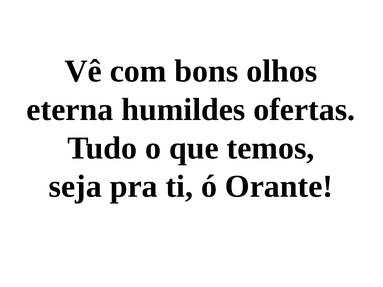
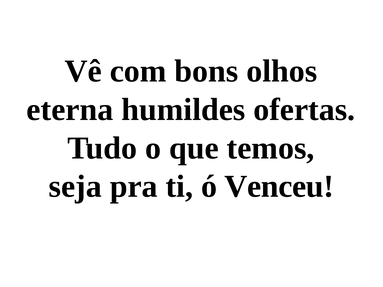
Orante: Orante -> Venceu (279, 187)
